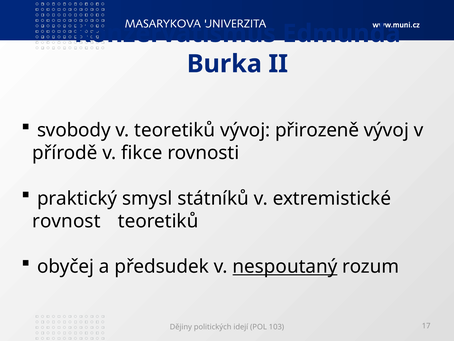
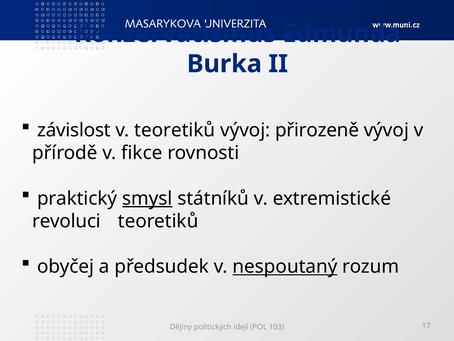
svobody: svobody -> závislost (74, 130)
smysl underline: none -> present (147, 198)
rovnost: rovnost -> revoluci (66, 221)
